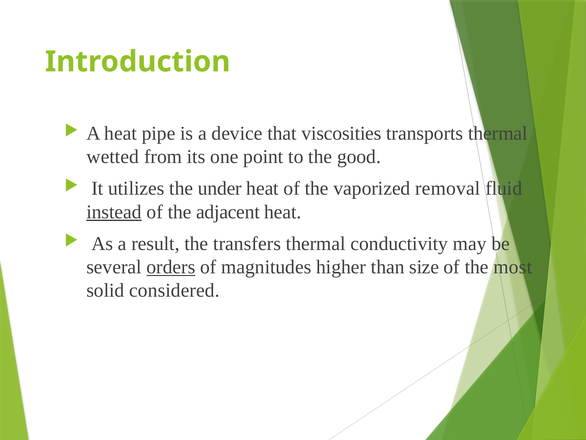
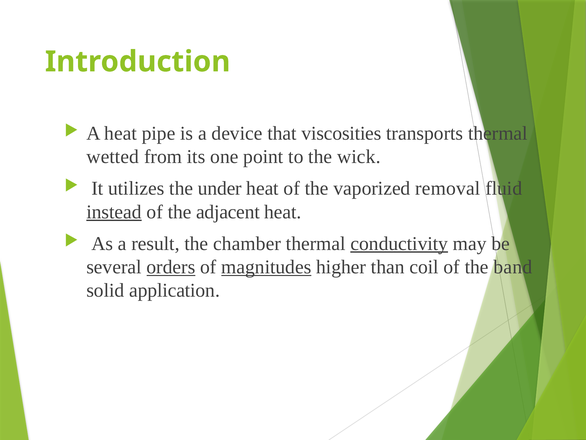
good: good -> wick (359, 157)
transfers: transfers -> chamber (247, 243)
conductivity underline: none -> present (399, 243)
magnitudes underline: none -> present (266, 267)
size: size -> coil (424, 267)
most: most -> band (513, 267)
considered: considered -> application (175, 290)
